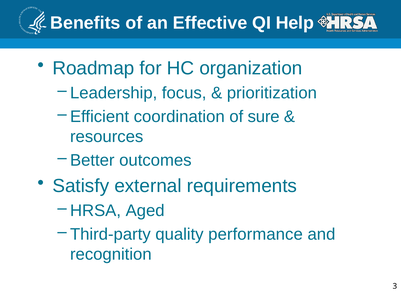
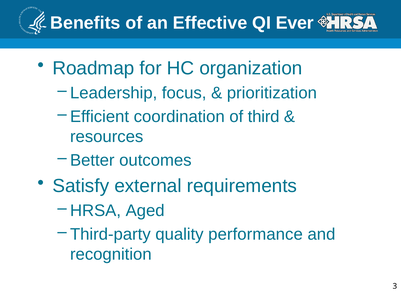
Help: Help -> Ever (295, 23)
sure: sure -> third (264, 117)
